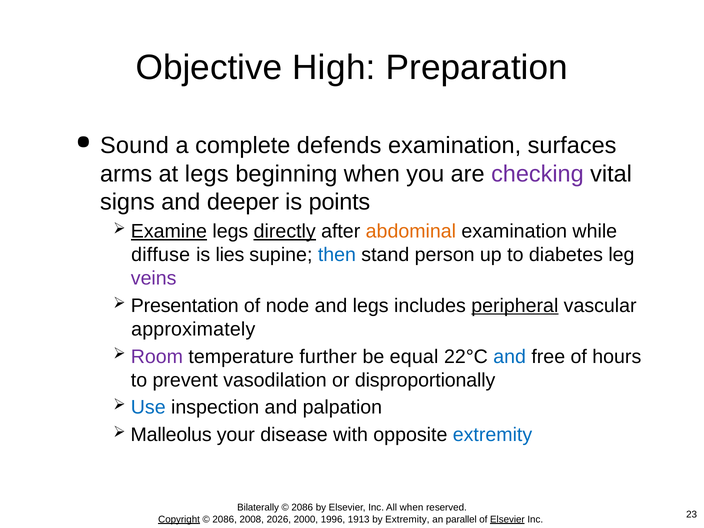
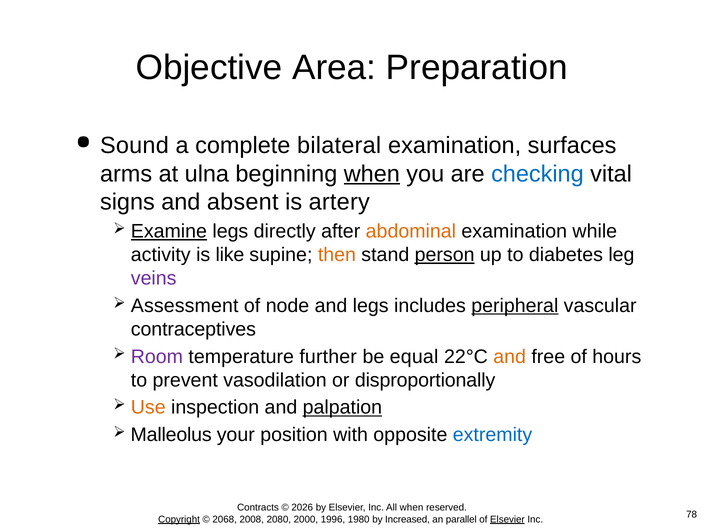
High: High -> Area (334, 68)
defends: defends -> bilateral (339, 146)
at legs: legs -> ulna (207, 174)
when underline: none -> present (372, 174)
checking colour: purple -> blue (537, 174)
deeper: deeper -> absent (243, 202)
points: points -> artery (339, 202)
directly underline: present -> none (285, 231)
diffuse: diffuse -> activity (161, 255)
lies: lies -> like (230, 255)
then colour: blue -> orange (337, 255)
person underline: none -> present (445, 255)
Presentation: Presentation -> Assessment (185, 306)
approximately: approximately -> contraceptives (193, 329)
and colour: blue -> orange (510, 357)
Use colour: blue -> orange (148, 407)
palpation underline: none -> present (342, 407)
disease: disease -> position (294, 435)
Bilaterally: Bilaterally -> Contracts (258, 508)
2086: 2086 -> 2026 (302, 508)
2086: 2086 -> 2068 (225, 519)
2026: 2026 -> 2080 (279, 519)
1913: 1913 -> 1980 (359, 519)
by Extremity: Extremity -> Increased (407, 519)
23: 23 -> 78 (692, 515)
